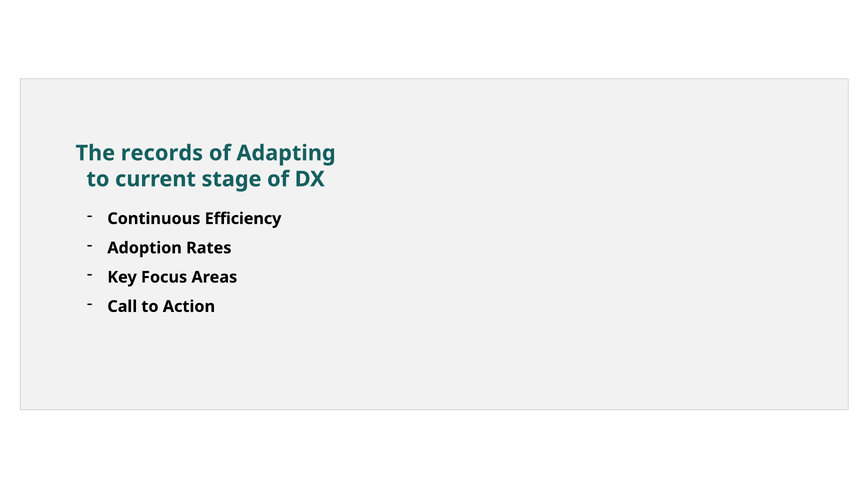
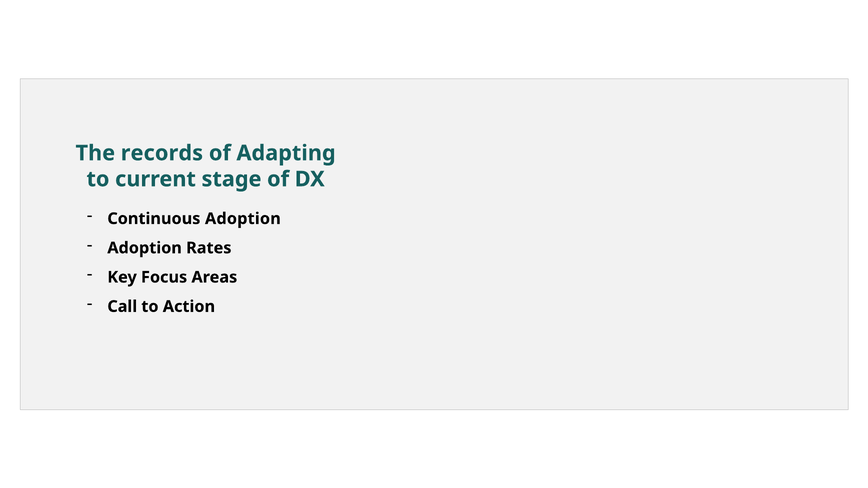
Continuous Efficiency: Efficiency -> Adoption (243, 219)
